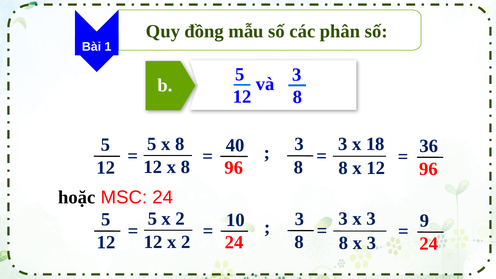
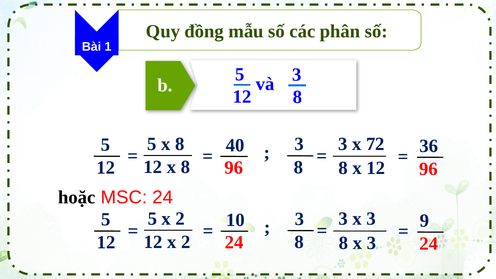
18: 18 -> 72 (375, 144)
